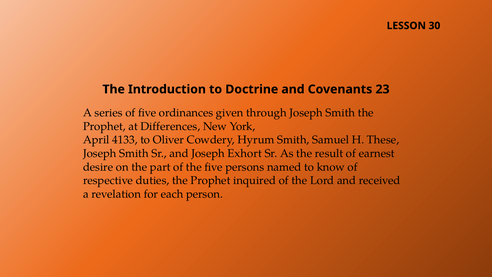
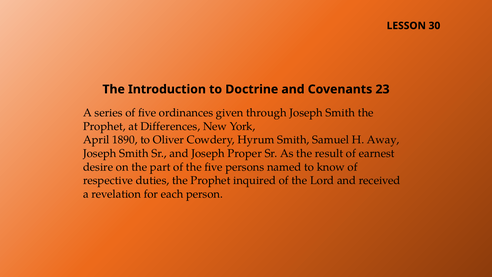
4133: 4133 -> 1890 (125, 140)
These: These -> Away (383, 140)
Exhort: Exhort -> Proper (245, 153)
